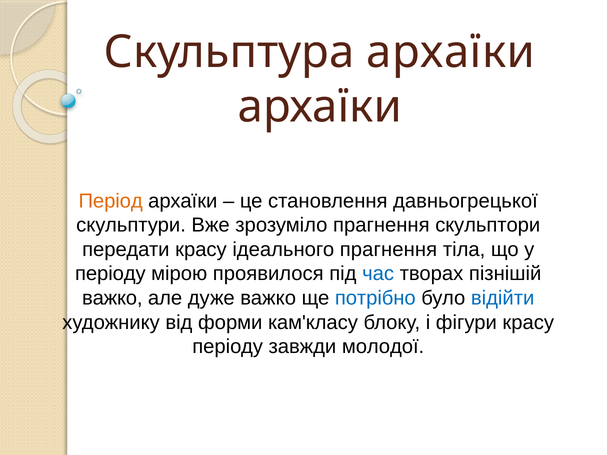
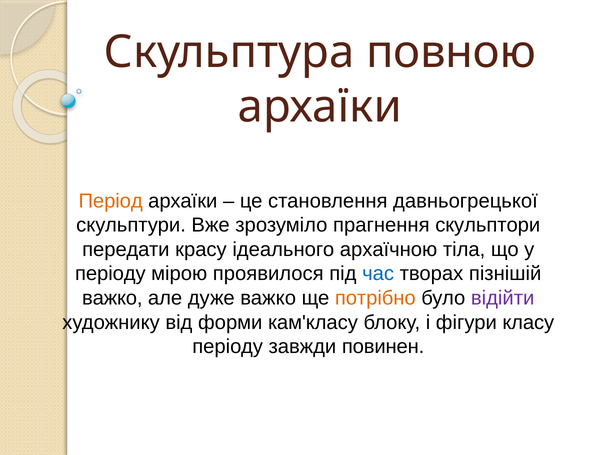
Скульптура архаїки: архаїки -> повною (451, 52)
ідеального прагнення: прагнення -> архаїчною (389, 250)
потрібно colour: blue -> orange (375, 298)
відійти colour: blue -> purple (503, 298)
фігури красу: красу -> класу (528, 323)
молодої: молодої -> повинен (383, 347)
